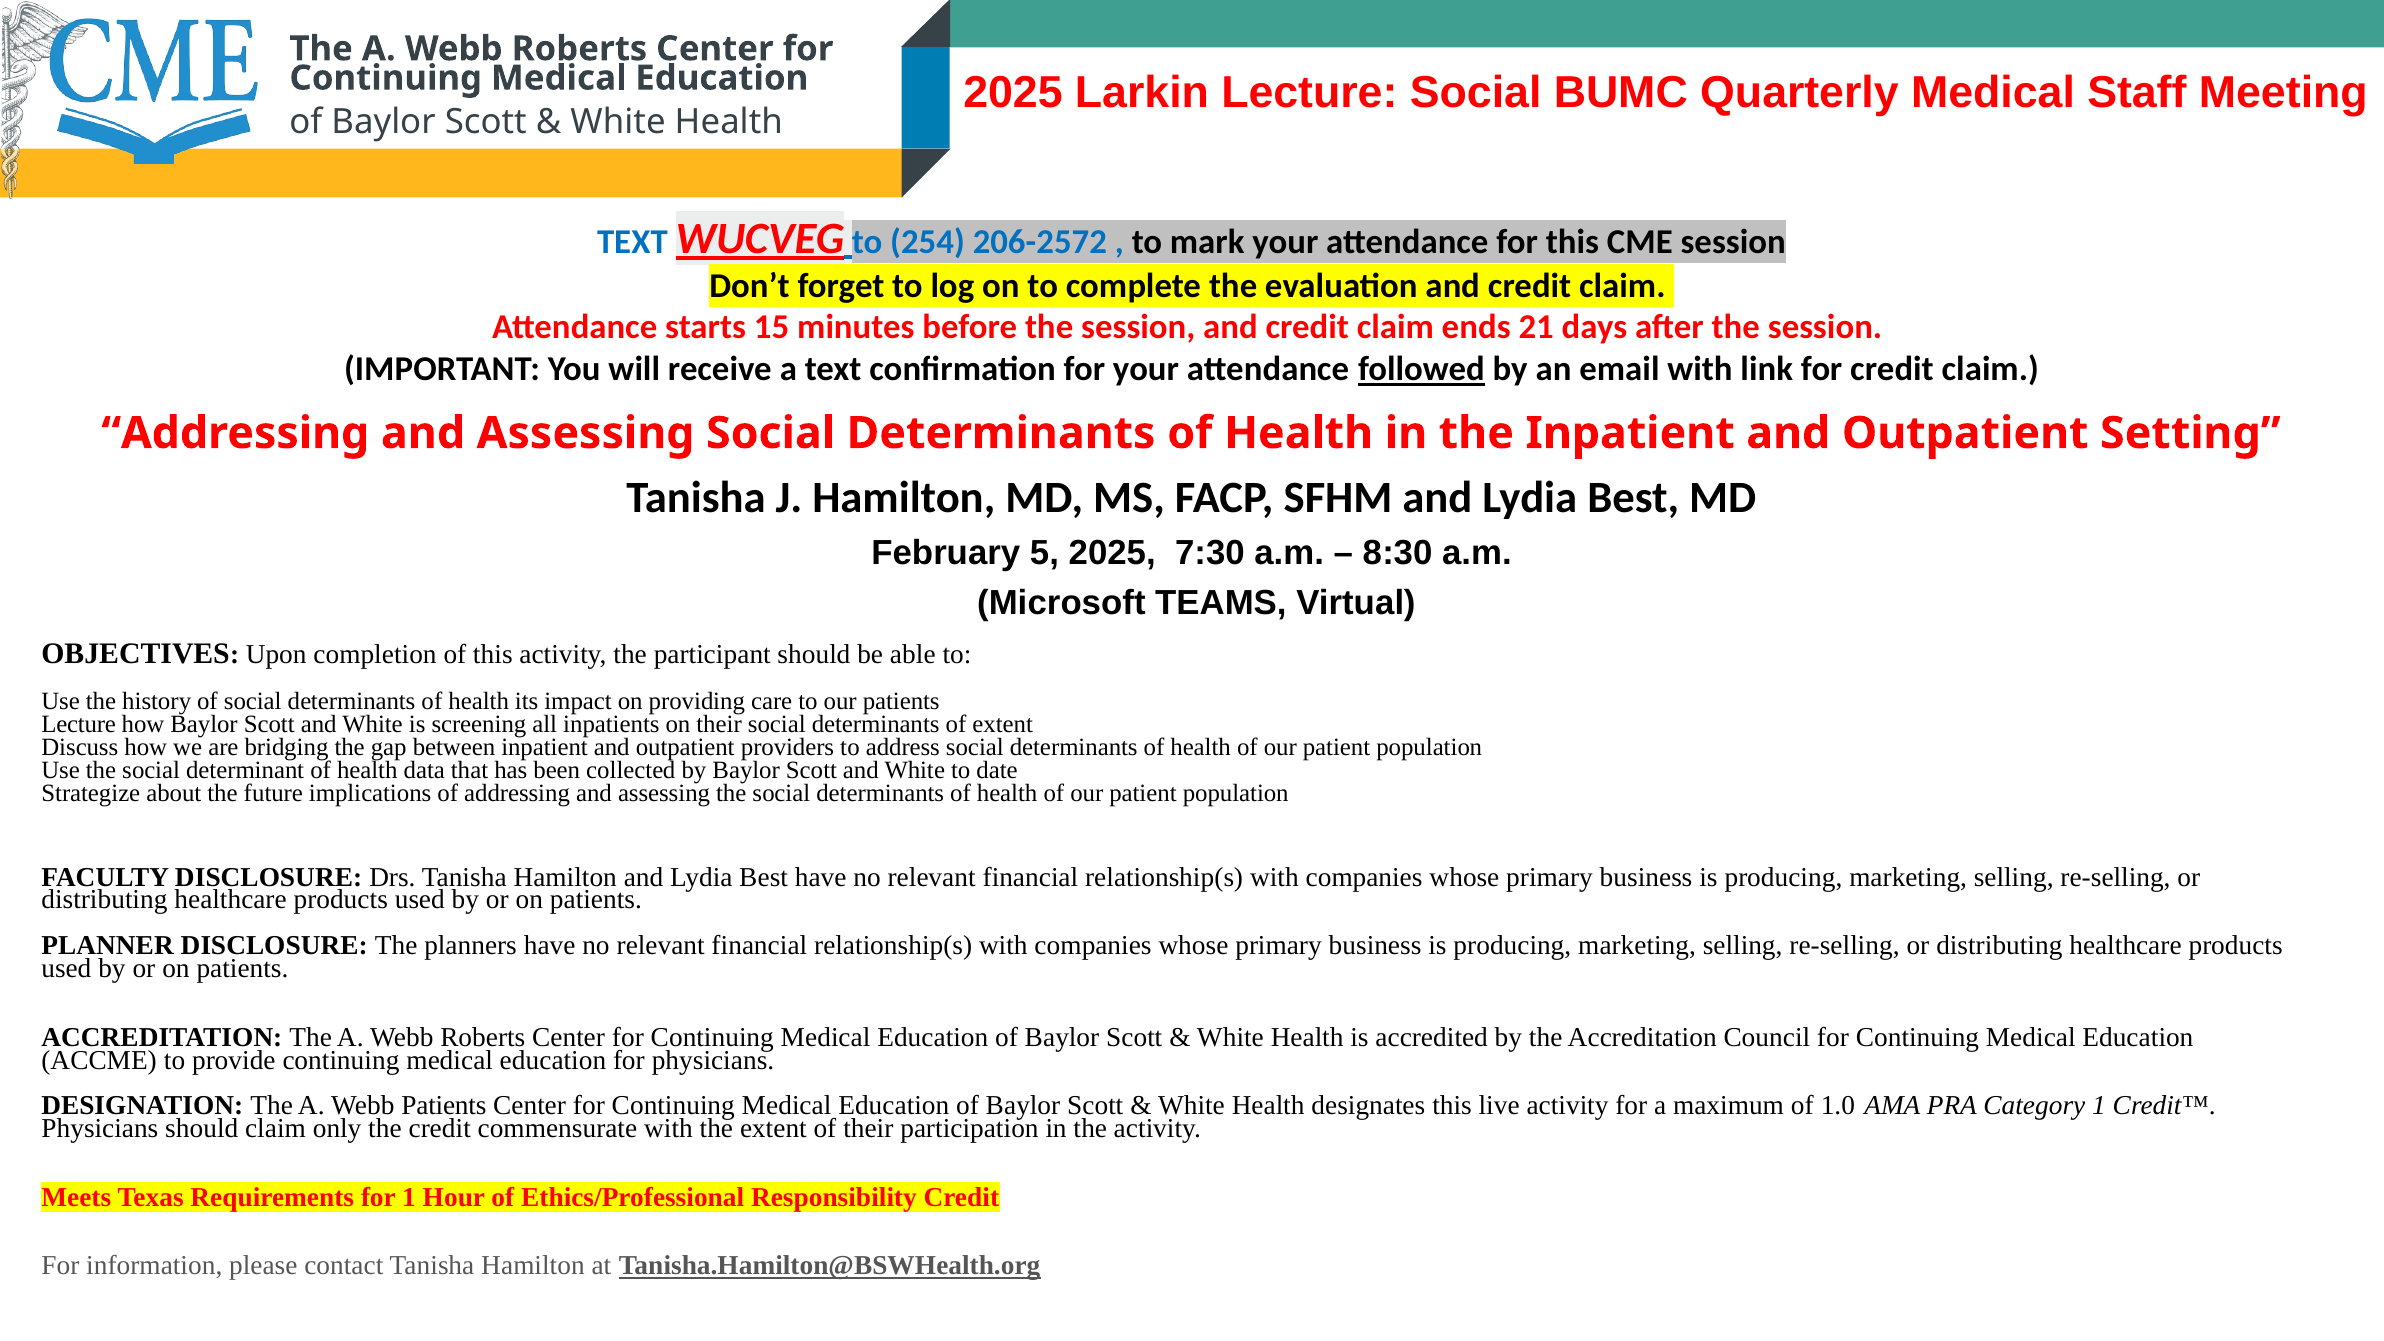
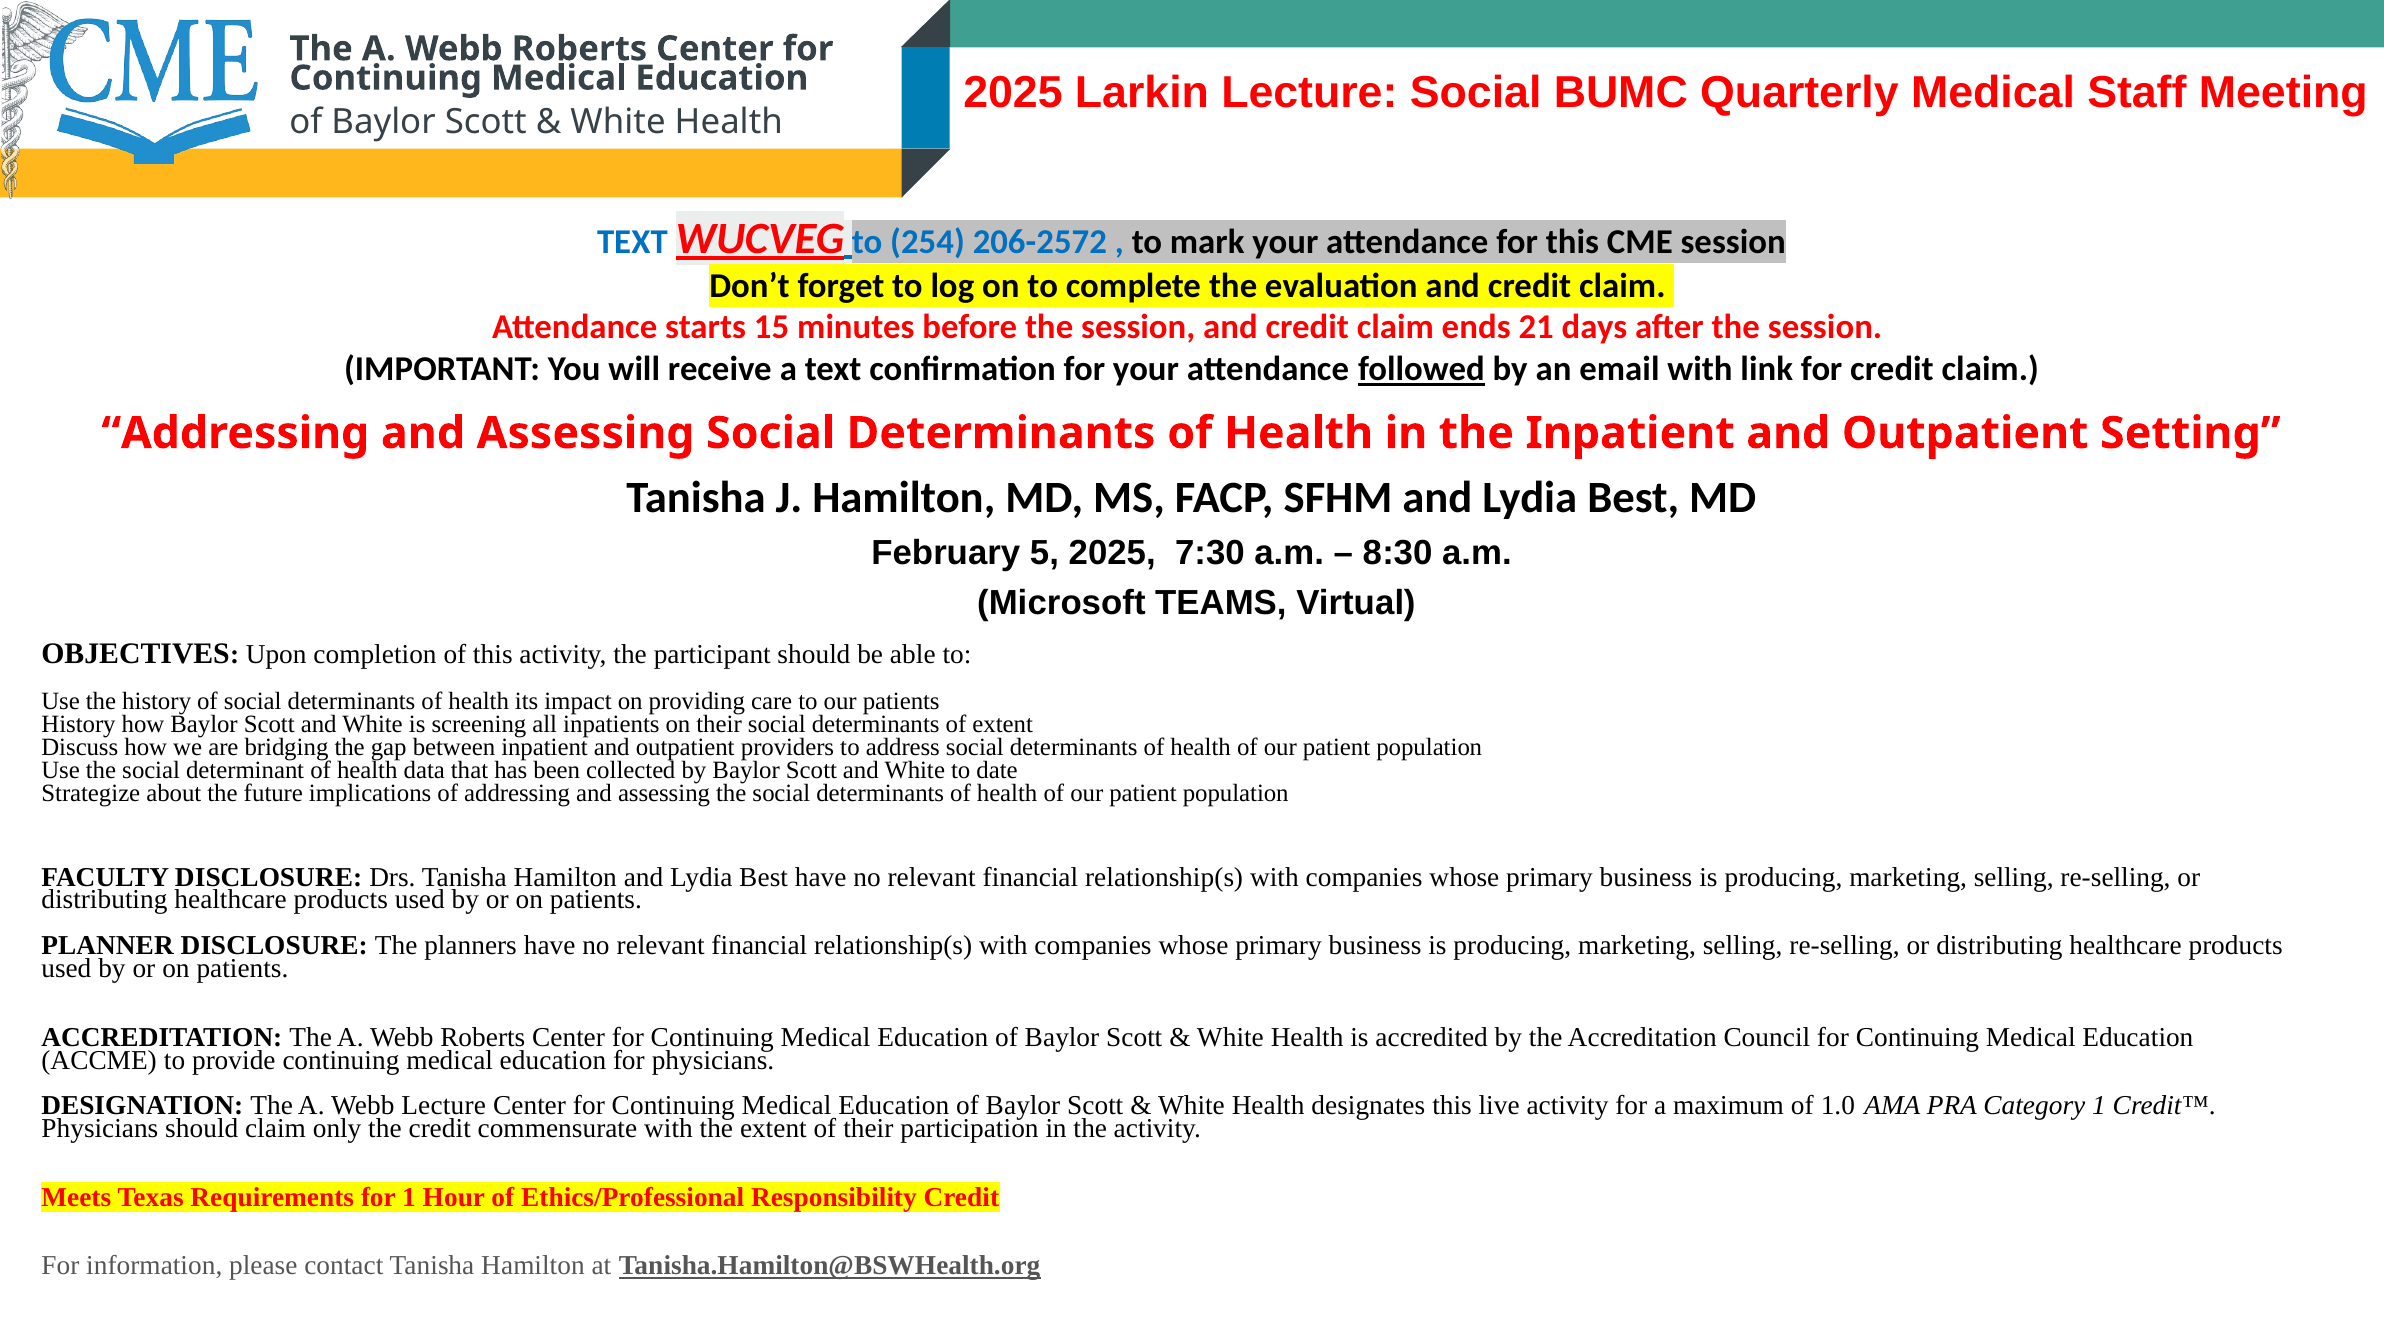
Lecture: Lecture -> History (79, 725)
Webb Patients: Patients -> Lecture (444, 1106)
